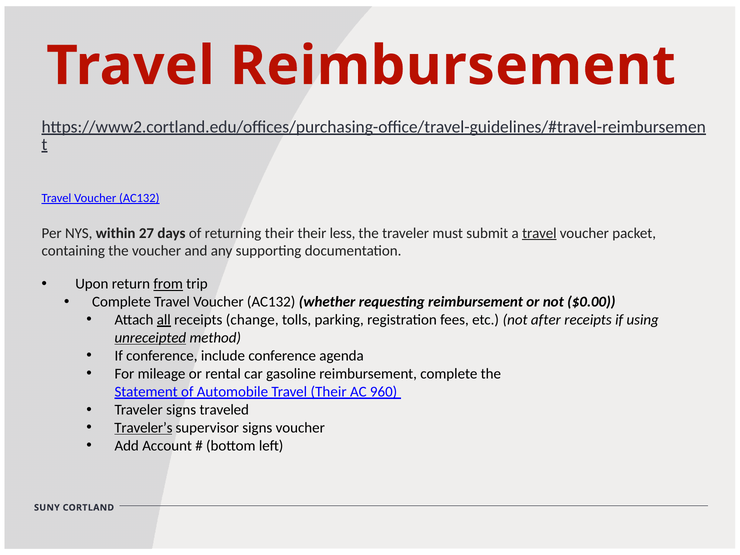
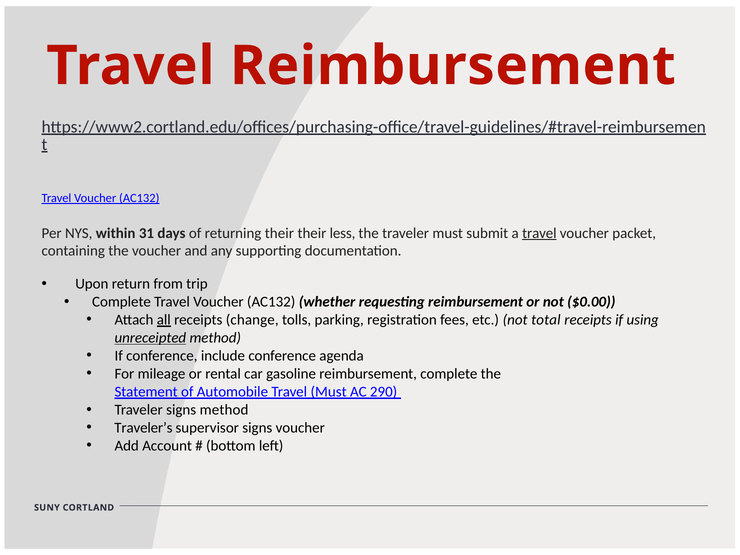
27: 27 -> 31 (146, 233)
from underline: present -> none (168, 284)
after: after -> total (546, 320)
Travel Their: Their -> Must (329, 392)
960: 960 -> 290 (384, 392)
signs traveled: traveled -> method (224, 410)
Traveler’s underline: present -> none (143, 428)
